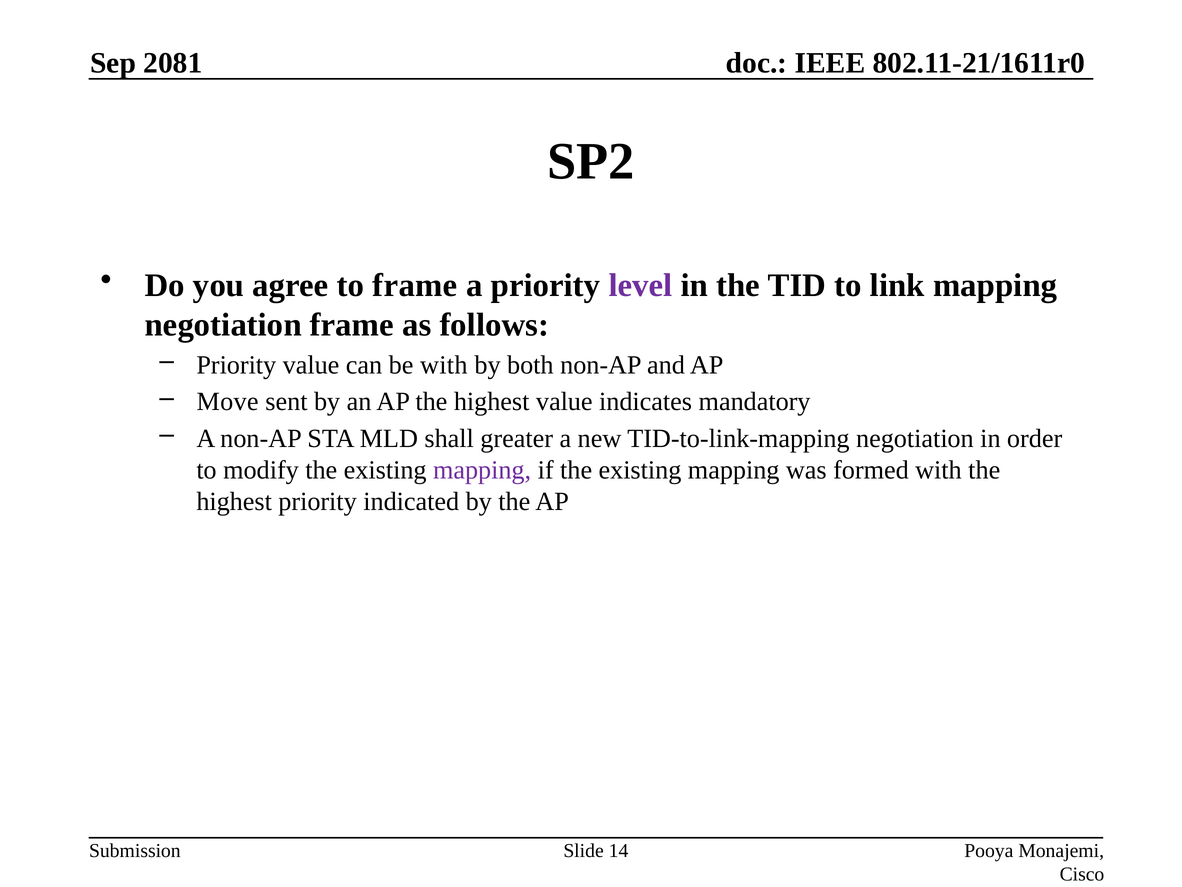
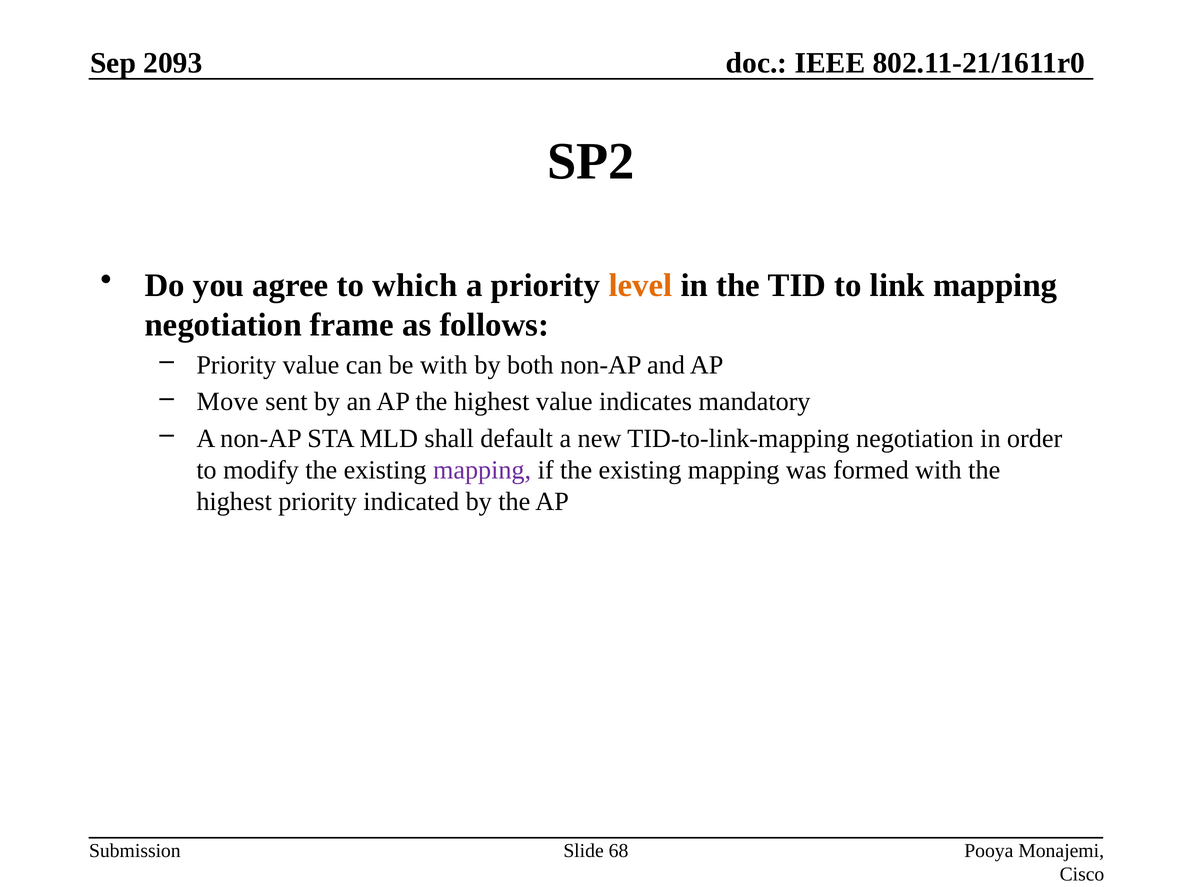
2081: 2081 -> 2093 (173, 63)
to frame: frame -> which (415, 285)
level colour: purple -> orange (640, 285)
greater: greater -> default (517, 438)
14: 14 -> 68 (619, 850)
